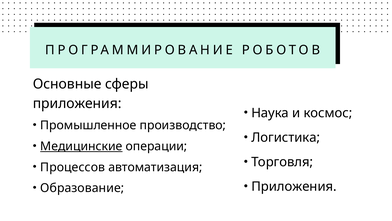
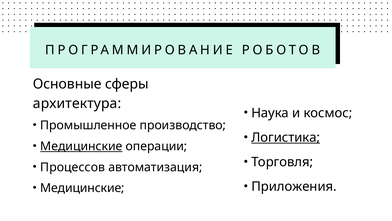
приложения: приложения -> архитектура (77, 103)
Логистика underline: none -> present (286, 137)
Образование: Образование -> Медицинские (82, 188)
